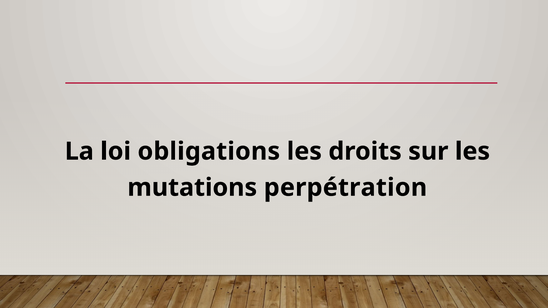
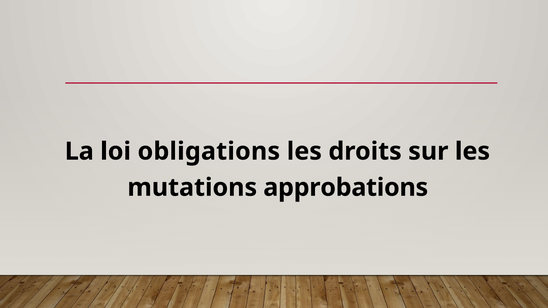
perpétration: perpétration -> approbations (346, 188)
